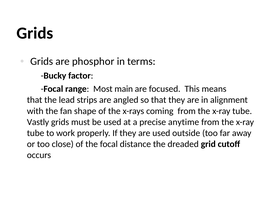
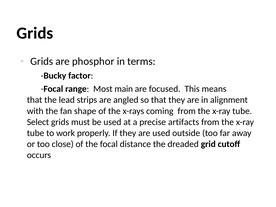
Vastly: Vastly -> Select (38, 122)
anytime: anytime -> artifacts (184, 122)
